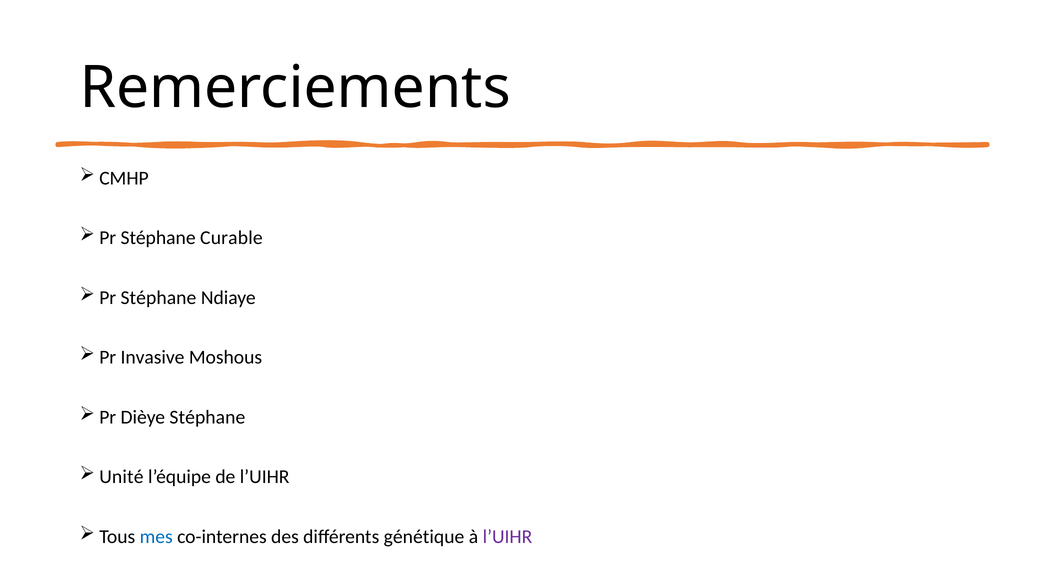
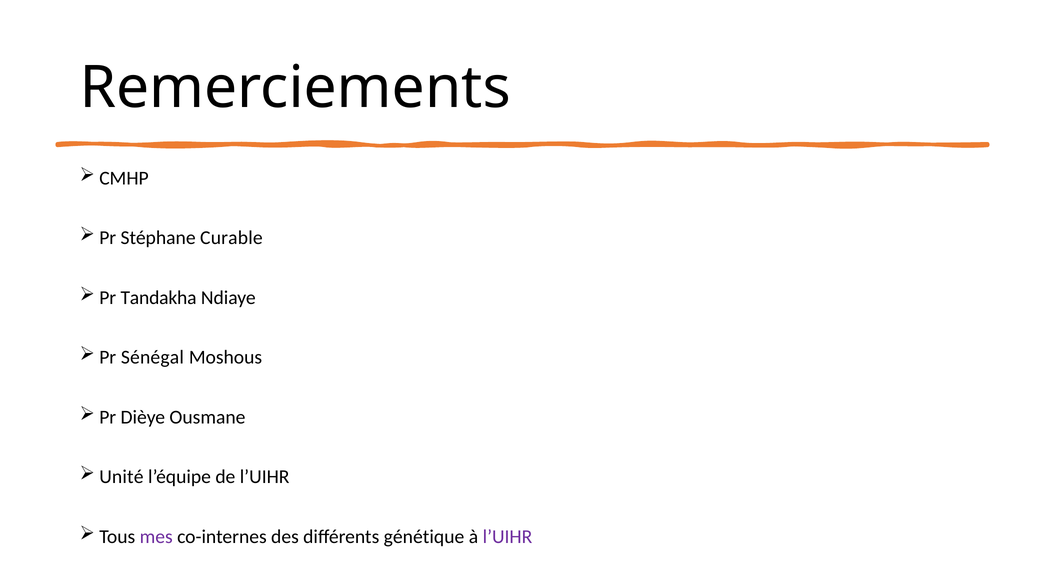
Stéphane: Stéphane -> Tandakha (159, 298)
Invasive: Invasive -> Sénégal (152, 357)
Dièye Stéphane: Stéphane -> Ousmane (207, 417)
mes colour: blue -> purple (156, 536)
